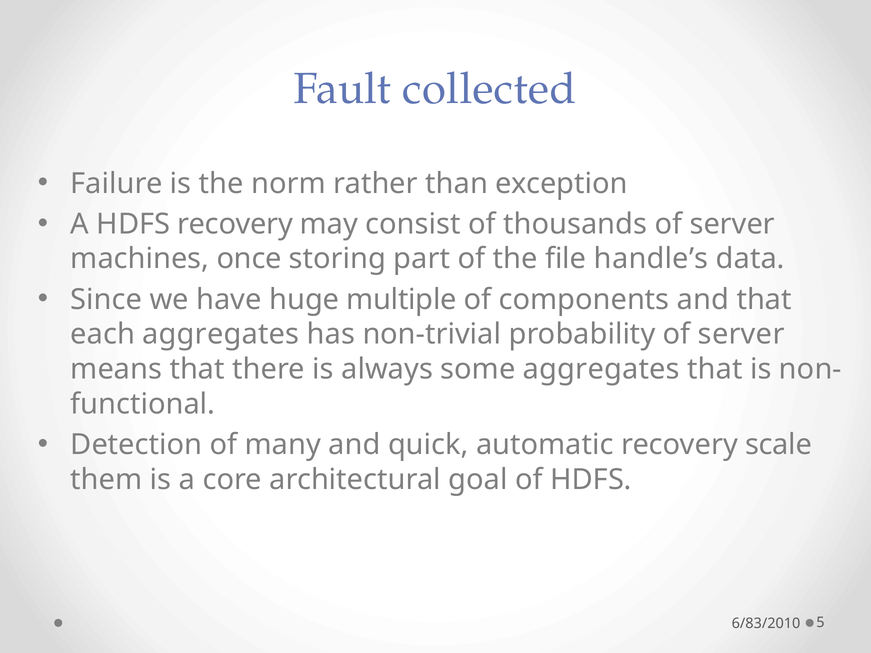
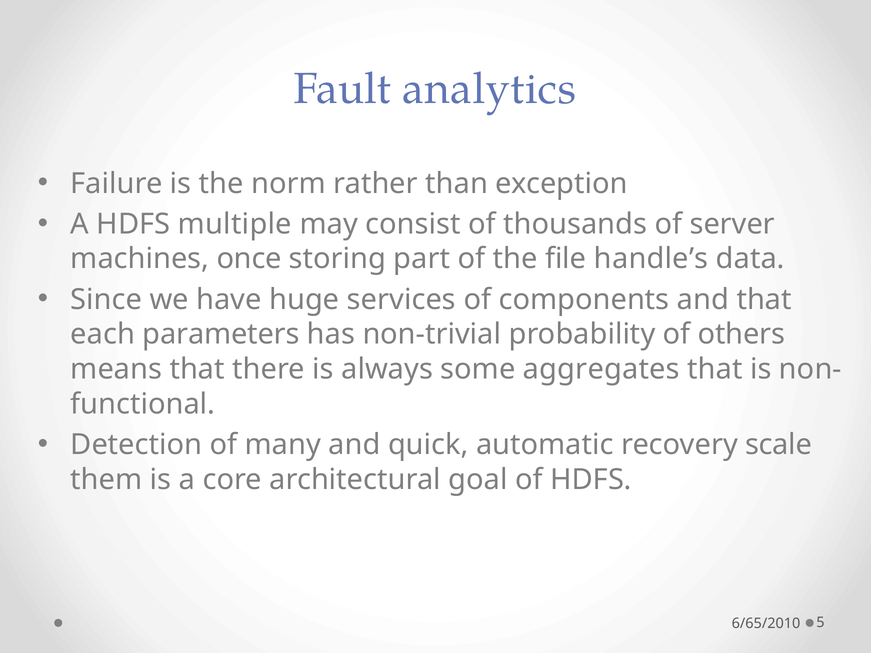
collected: collected -> analytics (489, 89)
HDFS recovery: recovery -> multiple (235, 224)
multiple: multiple -> services (401, 300)
each aggregates: aggregates -> parameters (221, 334)
probability of server: server -> others (741, 334)
6/83/2010: 6/83/2010 -> 6/65/2010 (766, 624)
